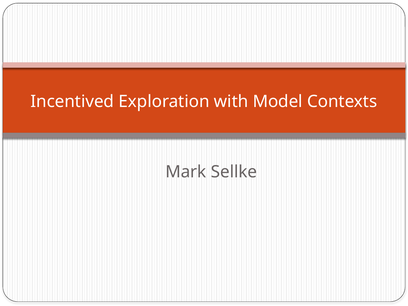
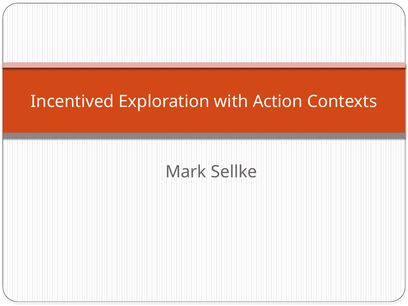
Model: Model -> Action (278, 101)
